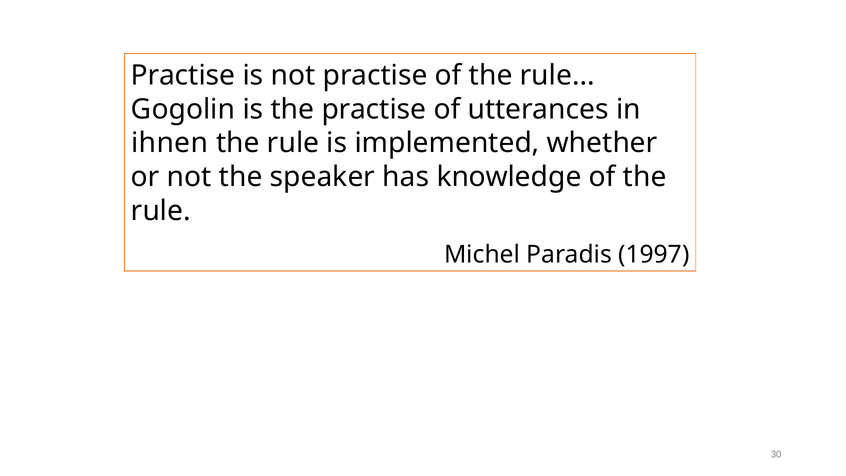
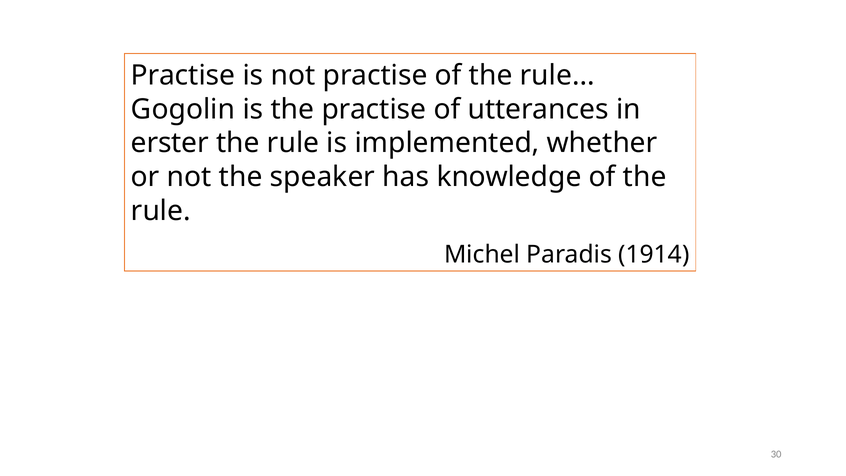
ihnen: ihnen -> erster (170, 143)
1997: 1997 -> 1914 (654, 255)
